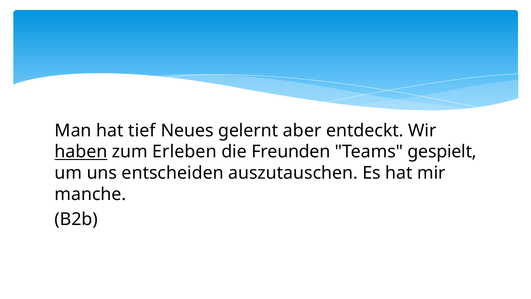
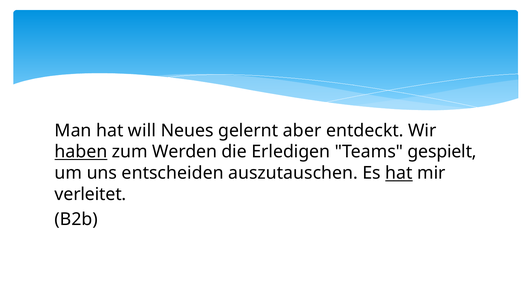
tief: tief -> will (142, 130)
Erleben: Erleben -> Werden (185, 152)
Freunden: Freunden -> Erledigen (291, 152)
hat underline: none -> present (399, 173)
manche: manche -> verleitet (91, 194)
